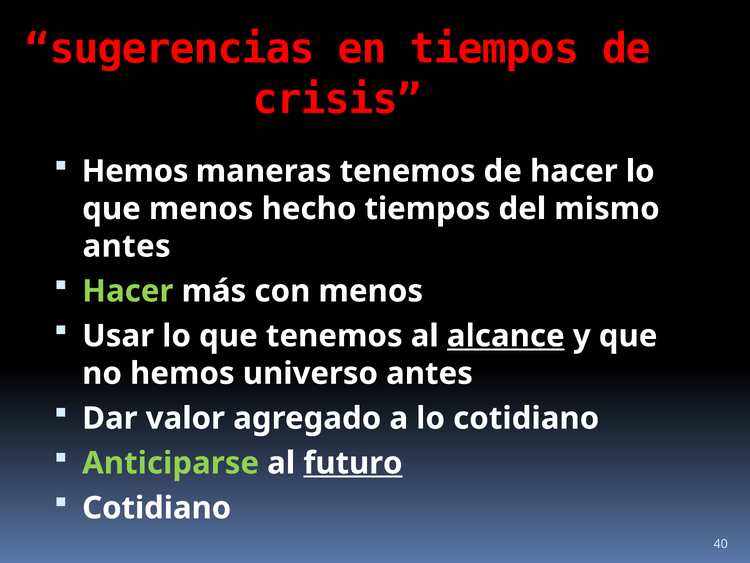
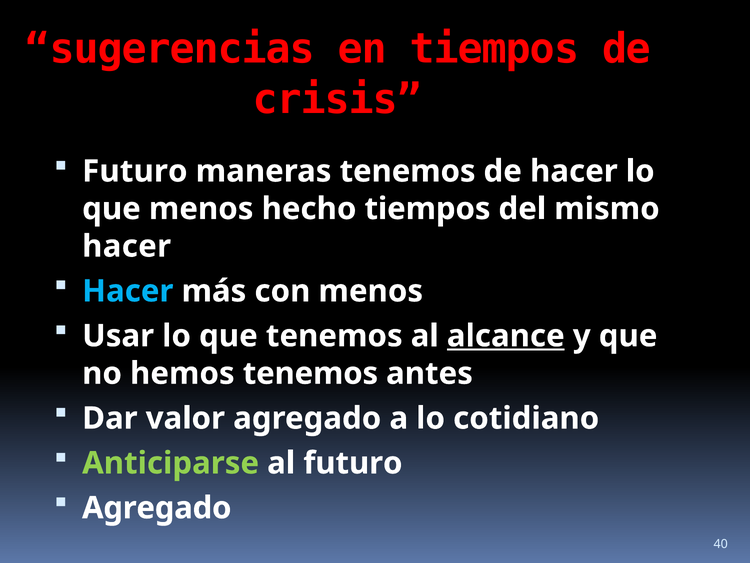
Hemos: Hemos -> Futuro (135, 171)
antes: antes -> hacer (127, 246)
Hacer colour: light green -> light blue (128, 291)
hemos universo: universo -> tenemos (310, 373)
futuro underline: present -> none (353, 463)
Cotidiano: Cotidiano -> Agregado (157, 508)
